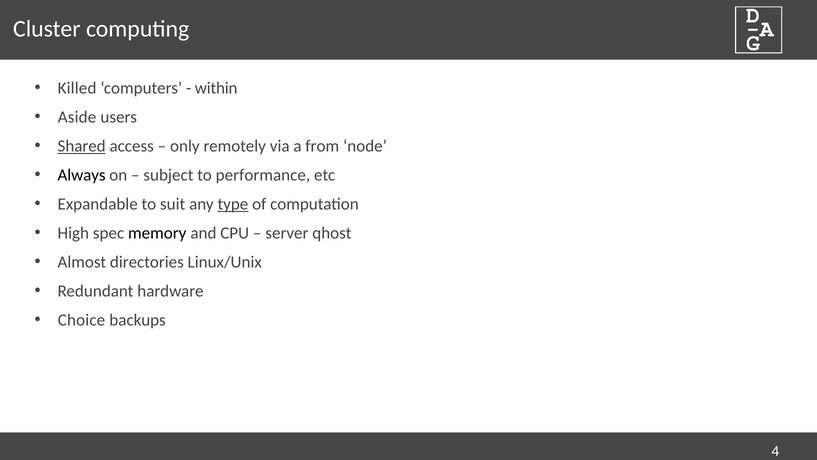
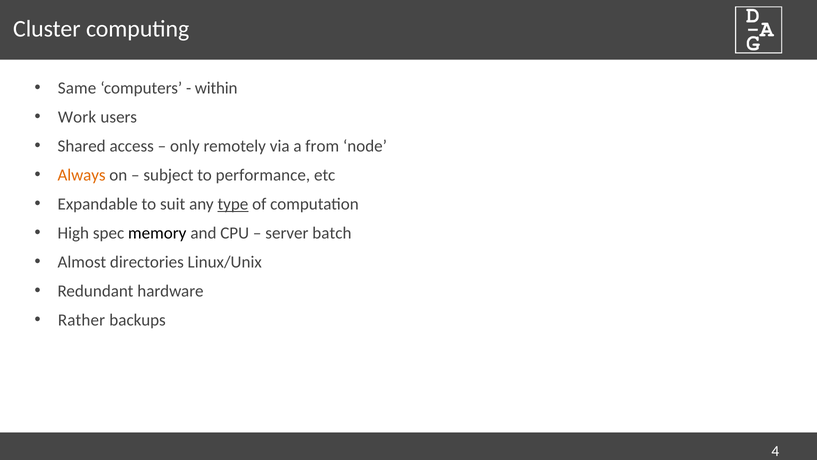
Killed: Killed -> Same (77, 88)
Aside: Aside -> Work (77, 117)
Shared underline: present -> none (82, 146)
Always colour: black -> orange (82, 175)
qhost: qhost -> batch (332, 233)
Choice: Choice -> Rather (82, 320)
